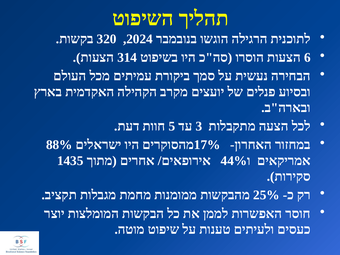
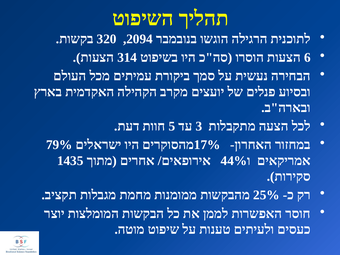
2024: 2024 -> 2094 (140, 39)
88%: 88% -> 79% (59, 145)
